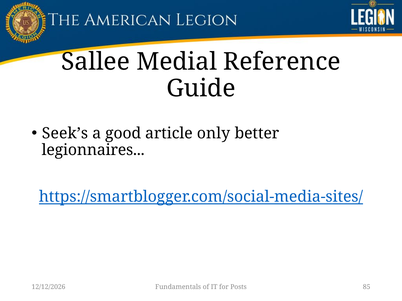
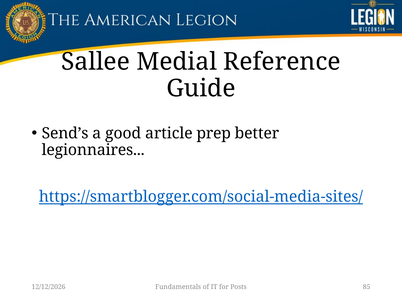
Seek’s: Seek’s -> Send’s (65, 133)
only: only -> prep (214, 133)
